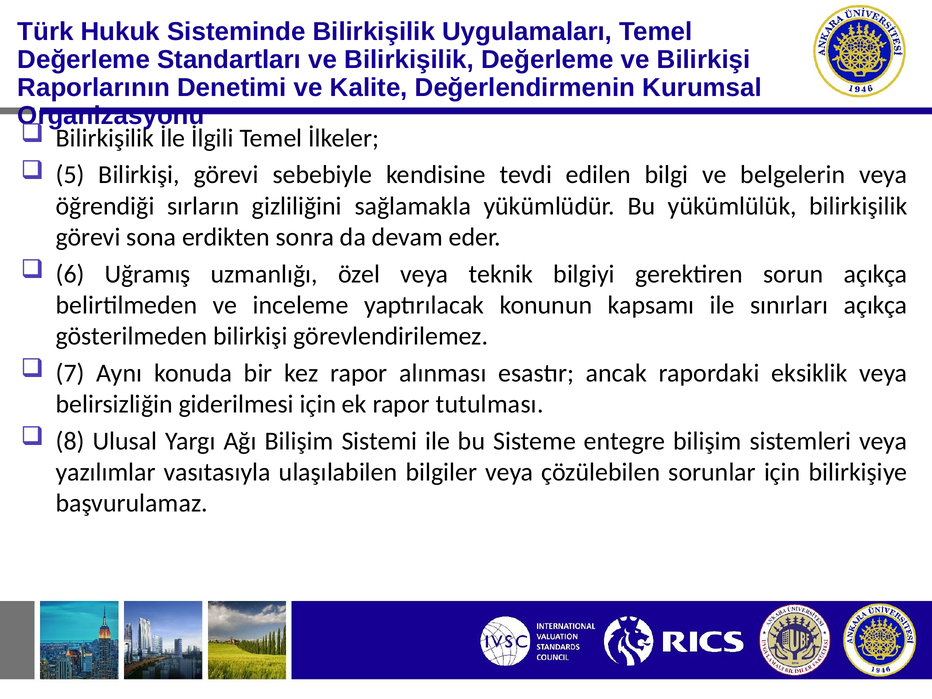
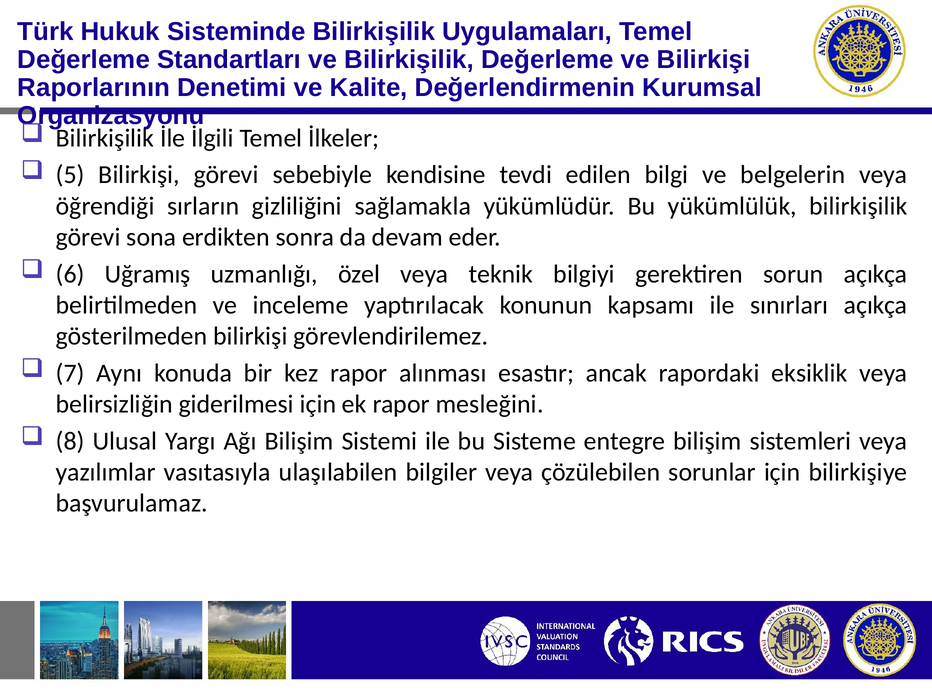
tutulması: tutulması -> mesleğini (490, 404)
